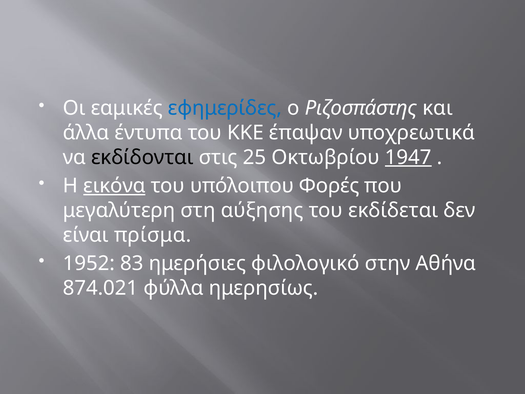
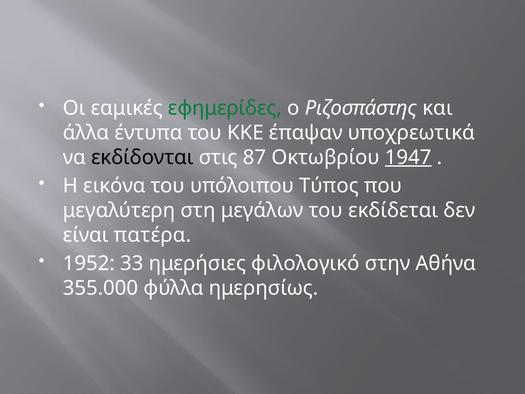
εφημερίδες colour: blue -> green (225, 108)
25: 25 -> 87 (255, 157)
εικόνα underline: present -> none (114, 186)
Φορές: Φορές -> Τύπος (329, 186)
αύξησης: αύξησης -> μεγάλων (262, 210)
πρίσμα: πρίσμα -> πατέρα (153, 235)
83: 83 -> 33 (132, 263)
874.021: 874.021 -> 355.000 (101, 288)
